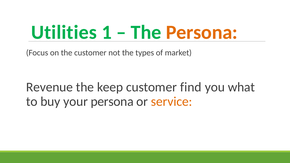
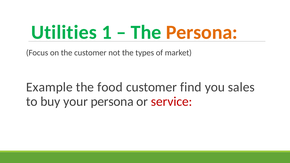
Revenue: Revenue -> Example (49, 87)
keep: keep -> food (110, 87)
what: what -> sales (241, 87)
service colour: orange -> red (172, 102)
